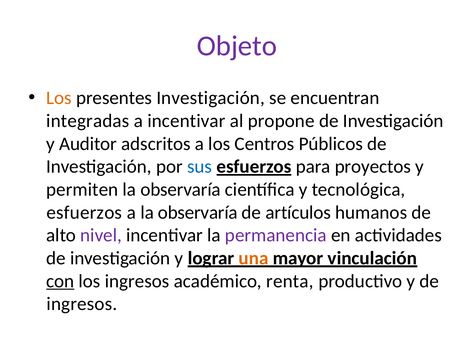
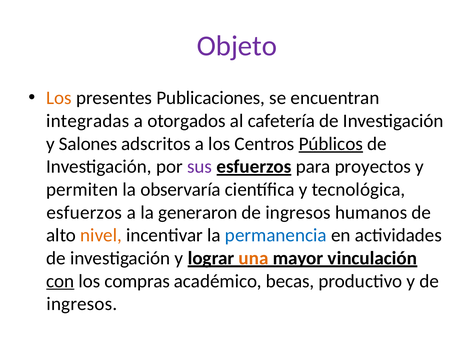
presentes Investigación: Investigación -> Publicaciones (211, 98)
a incentivar: incentivar -> otorgados (186, 121)
propone: propone -> cafetería (281, 121)
Auditor: Auditor -> Salones (88, 144)
Públicos underline: none -> present (331, 144)
sus colour: blue -> purple (200, 167)
a la observaría: observaría -> generaron (198, 213)
artículos: artículos -> ingresos (298, 213)
nivel colour: purple -> orange (101, 236)
permanencia colour: purple -> blue (276, 236)
los ingresos: ingresos -> compras (137, 281)
renta: renta -> becas (290, 281)
